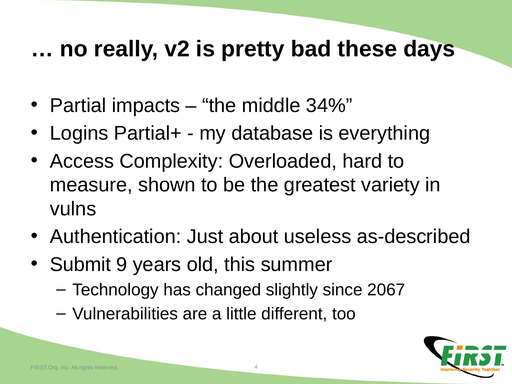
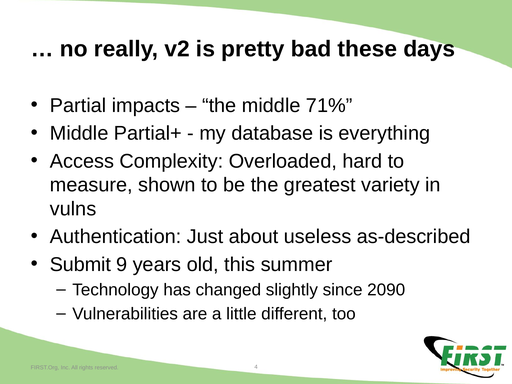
34%: 34% -> 71% (329, 105)
Logins: Logins -> Middle (79, 133)
2067: 2067 -> 2090 (386, 290)
